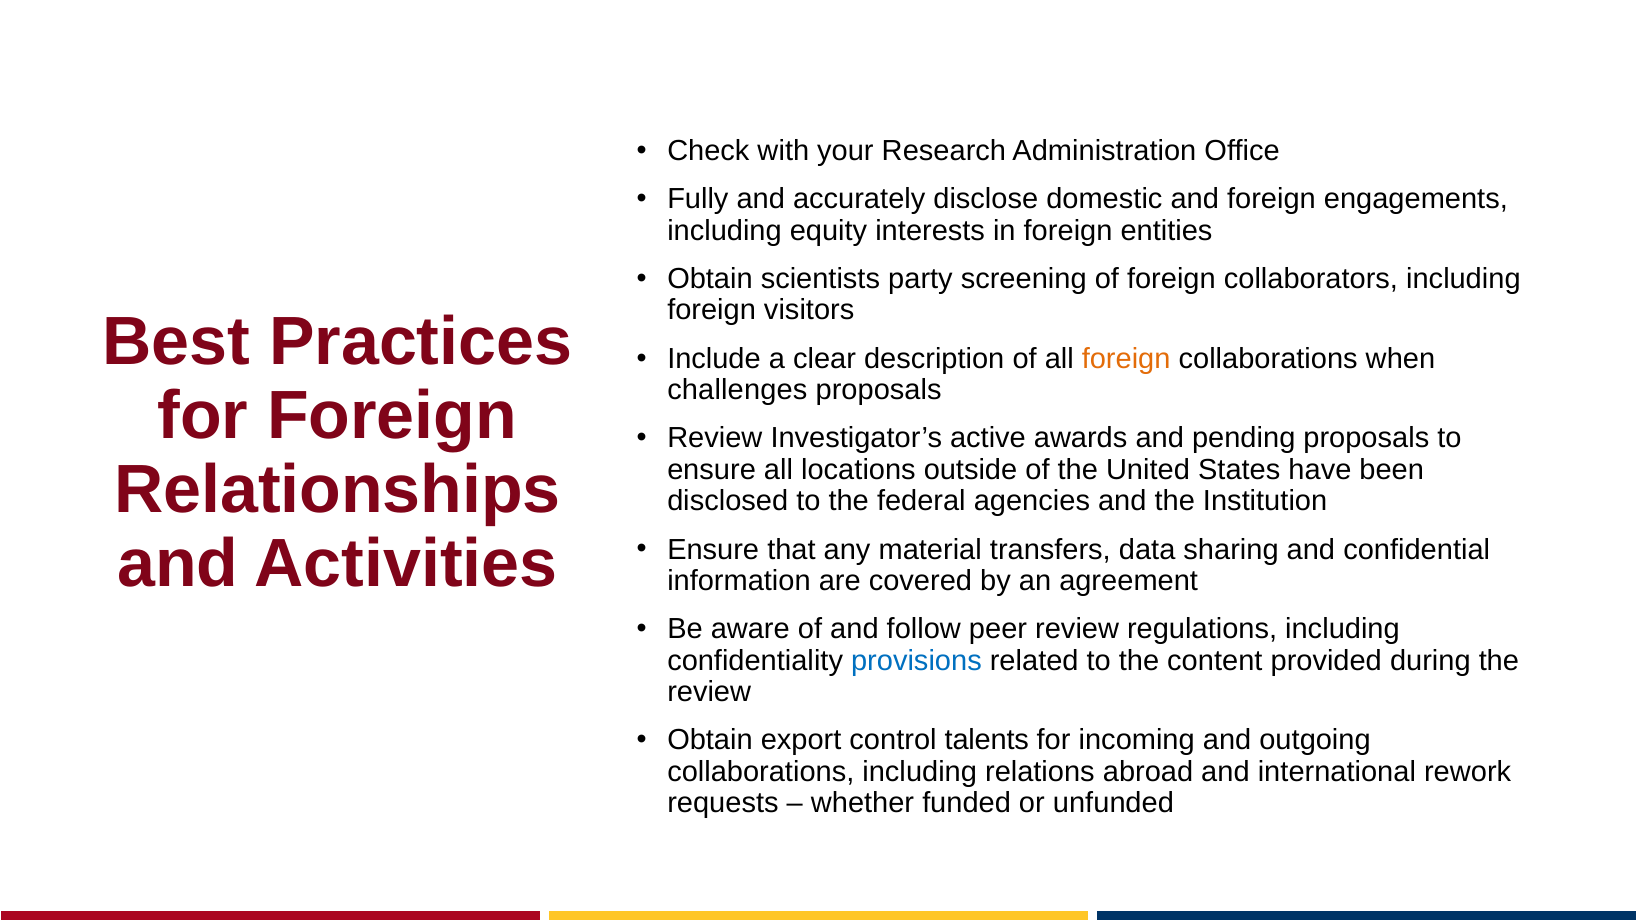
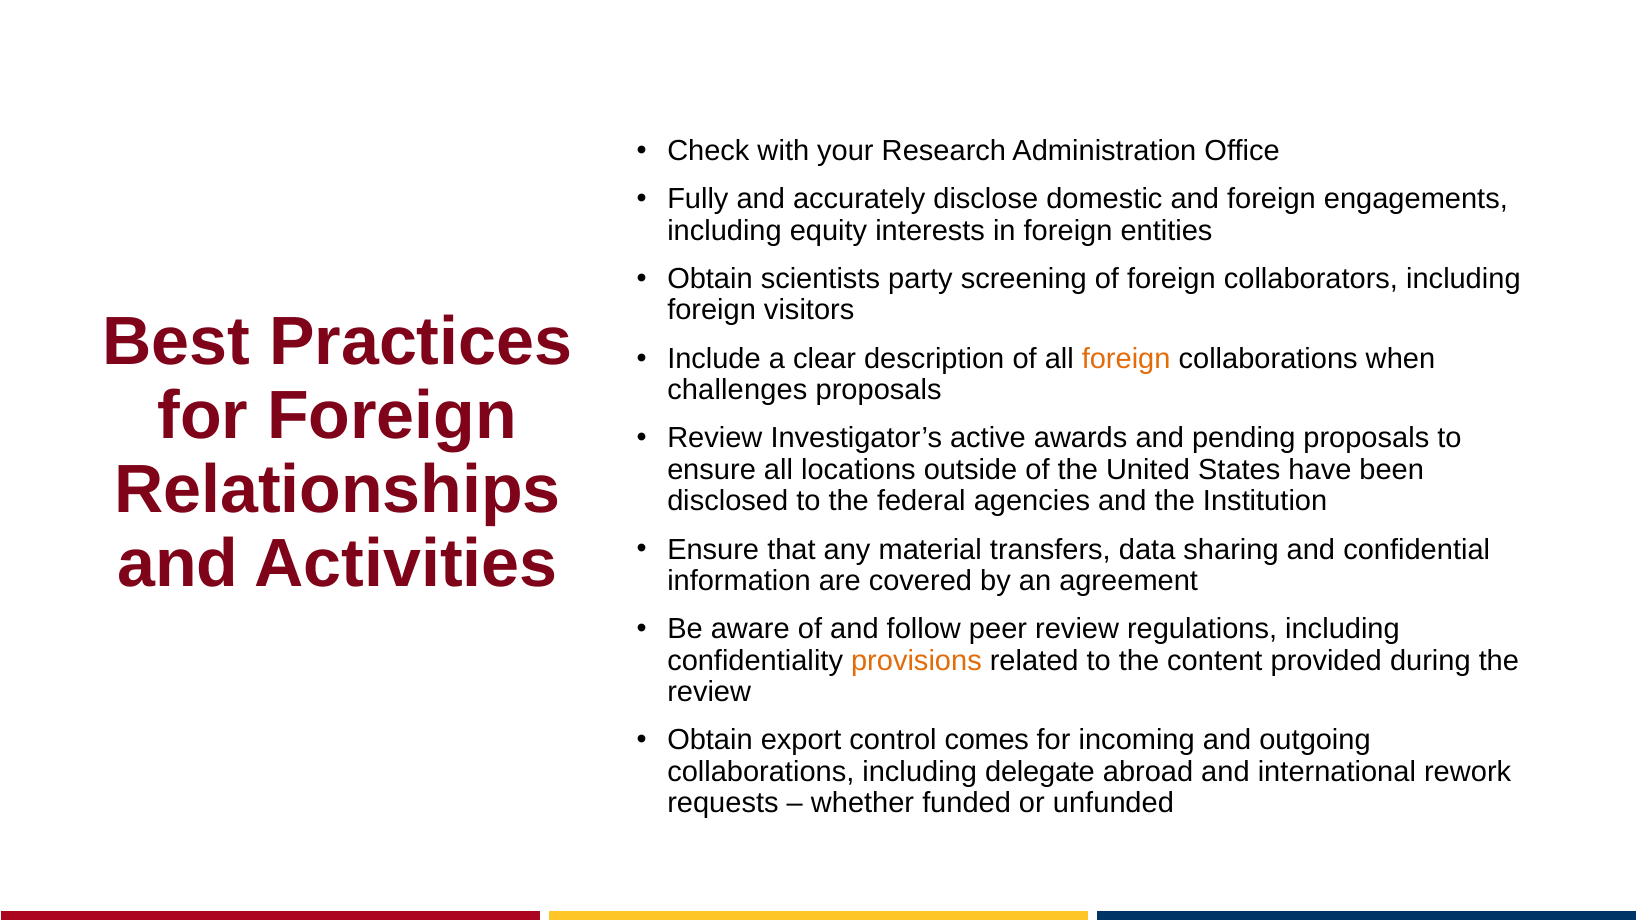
provisions colour: blue -> orange (916, 660)
talents: talents -> comes (987, 740)
relations: relations -> delegate (1040, 771)
